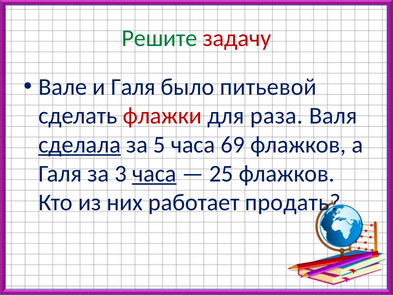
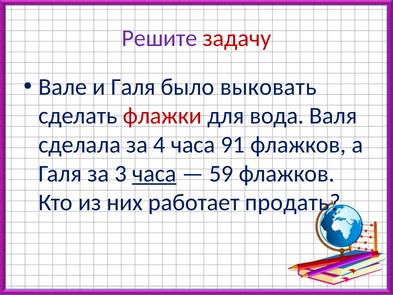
Решите colour: green -> purple (159, 38)
питьевой: питьевой -> выковать (268, 87)
раза: раза -> вода (277, 116)
сделала underline: present -> none (80, 145)
5: 5 -> 4 (159, 145)
69: 69 -> 91 (233, 145)
25: 25 -> 59 (221, 173)
